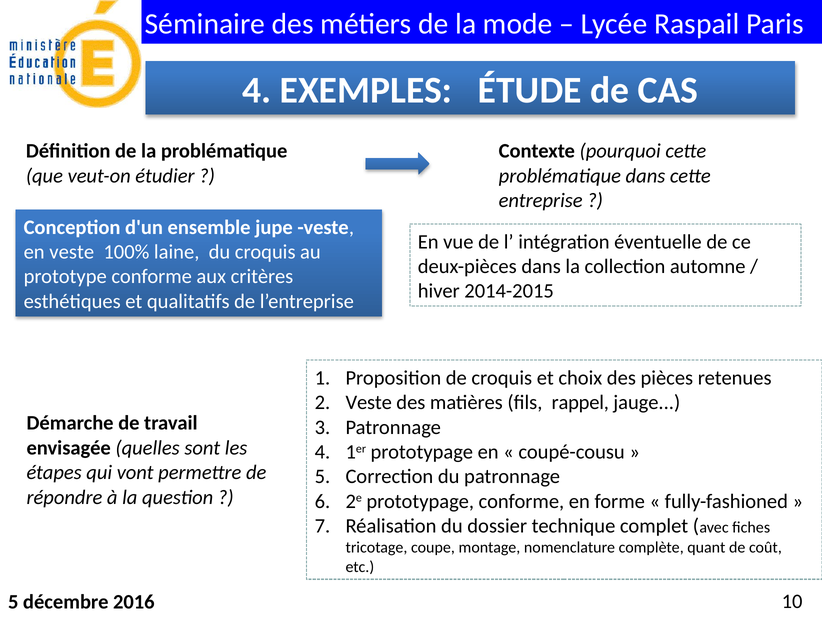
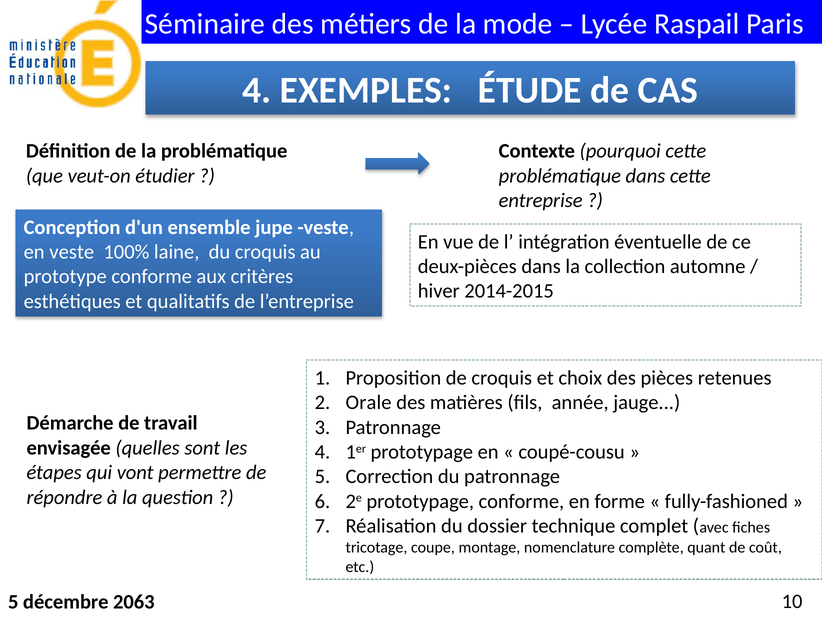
Veste: Veste -> Orale (369, 402)
rappel: rappel -> année (580, 402)
2016: 2016 -> 2063 (134, 601)
